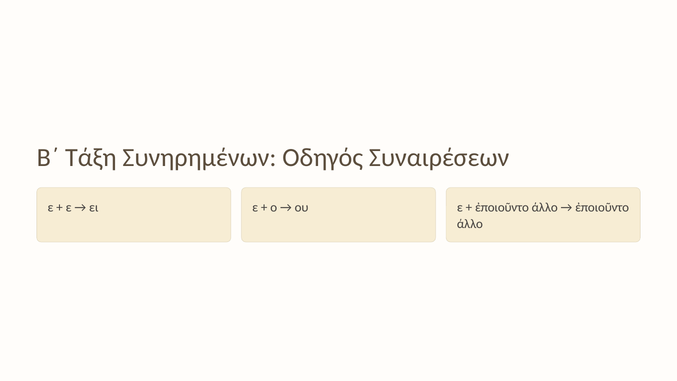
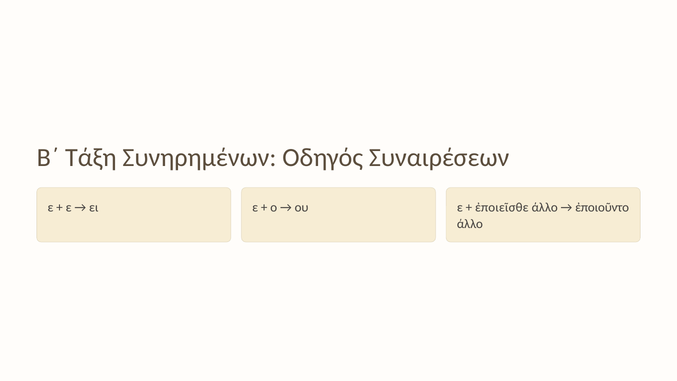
ἐποιοῦντο: ἐποιοῦντο -> ἐποιεῖσθε (502, 208)
